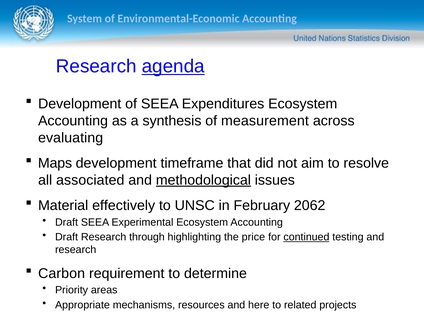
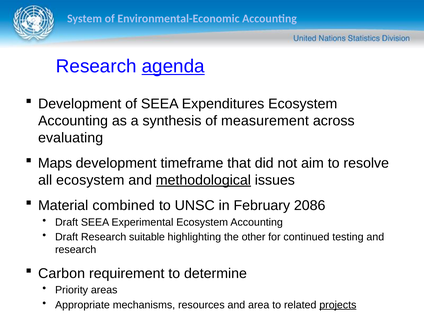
all associated: associated -> ecosystem (90, 180)
effectively: effectively -> combined (124, 206)
2062: 2062 -> 2086 (310, 206)
through: through -> suitable (147, 237)
price: price -> other (254, 237)
continued underline: present -> none (306, 237)
here: here -> area (259, 305)
projects underline: none -> present (338, 305)
